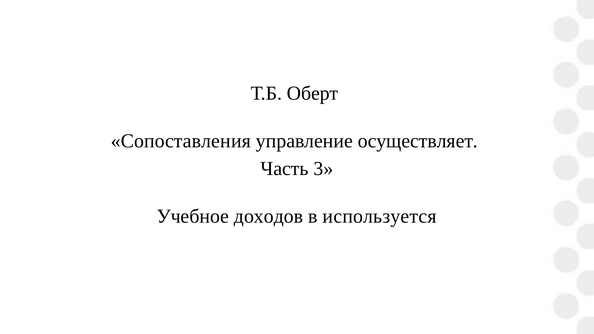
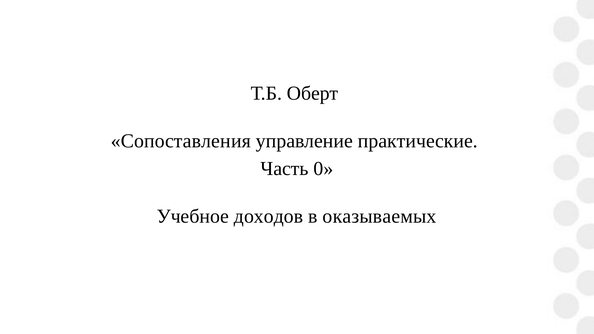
осуществляет: осуществляет -> практические (418, 141)
3: 3 -> 0 (323, 169)
используется: используется -> оказываемых (380, 216)
